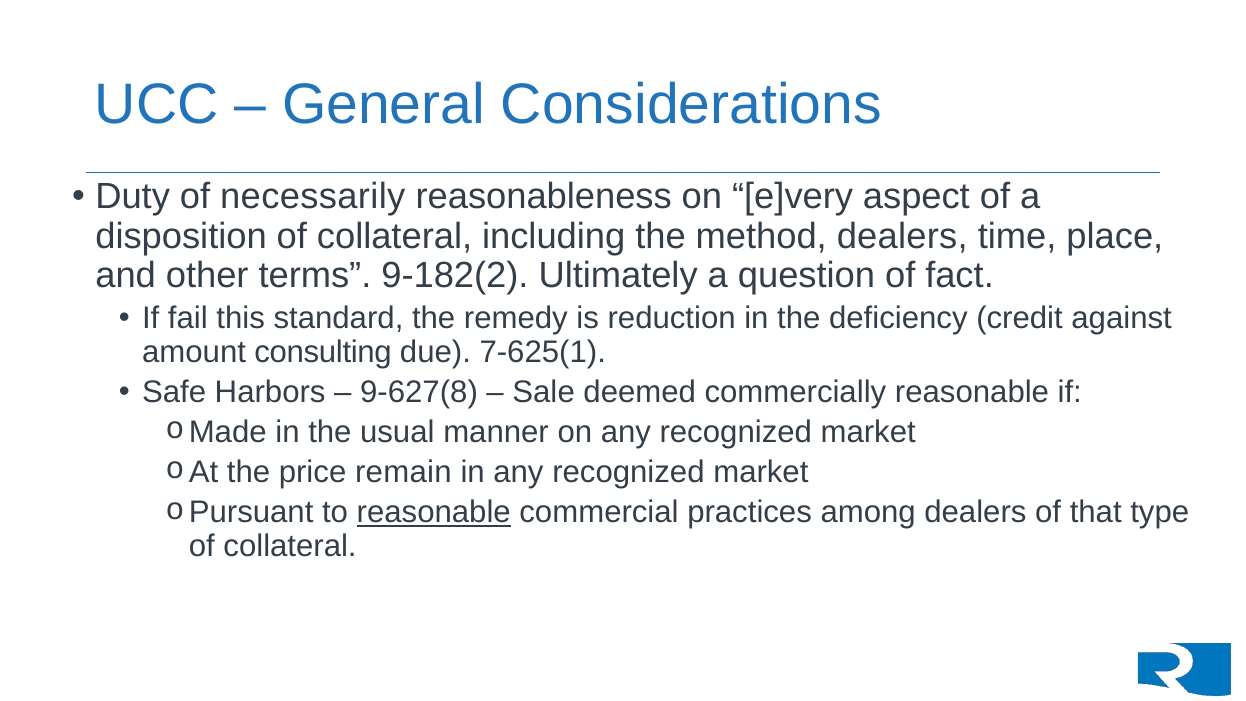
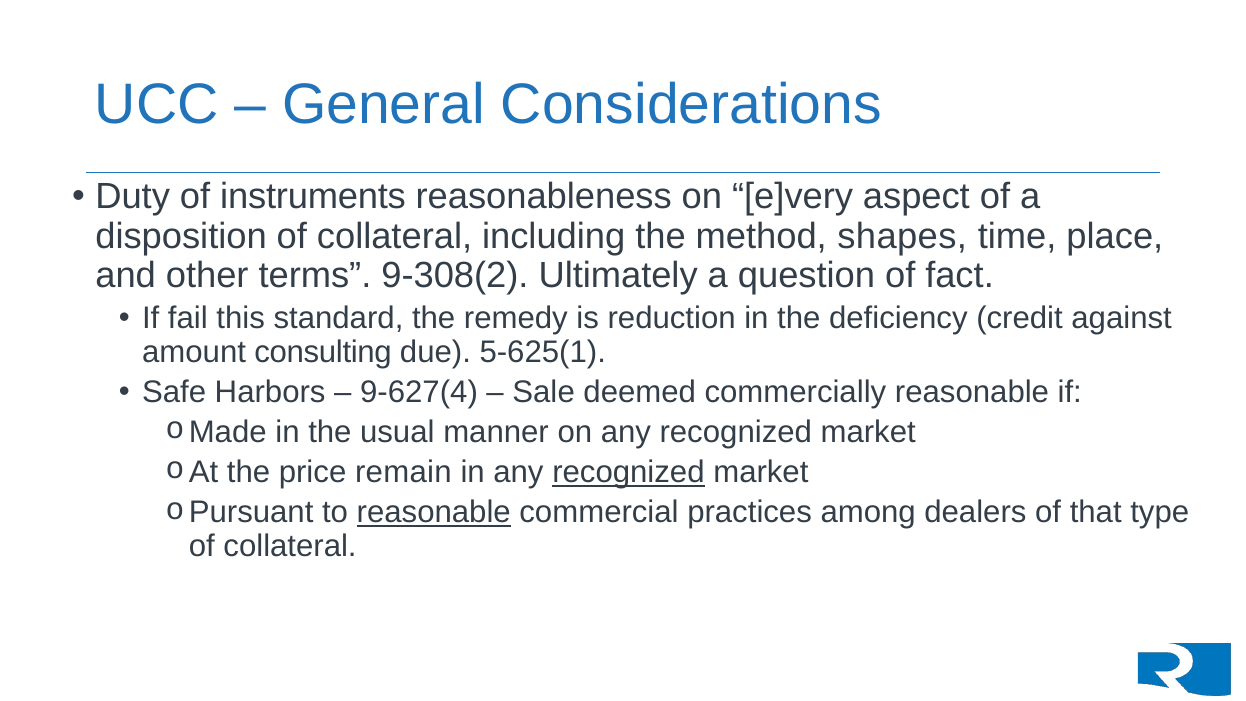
necessarily: necessarily -> instruments (313, 197)
method dealers: dealers -> shapes (902, 236)
9-182(2: 9-182(2 -> 9-308(2 (455, 275)
7-625(1: 7-625(1 -> 5-625(1 (543, 352)
9-627(8: 9-627(8 -> 9-627(4 (419, 392)
recognized underline: none -> present (628, 472)
